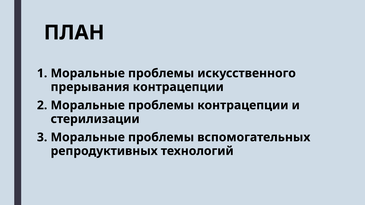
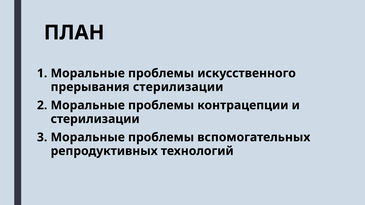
прерывания контрацепции: контрацепции -> стерилизации (178, 87)
